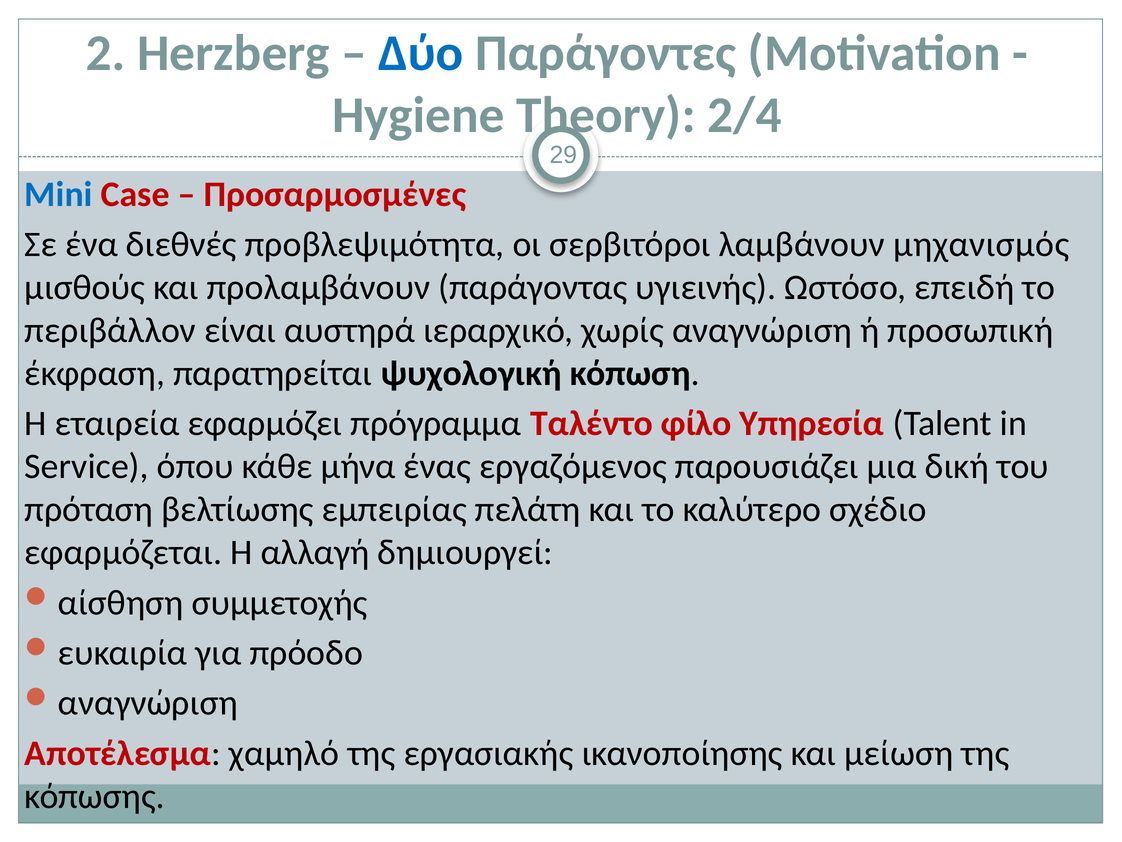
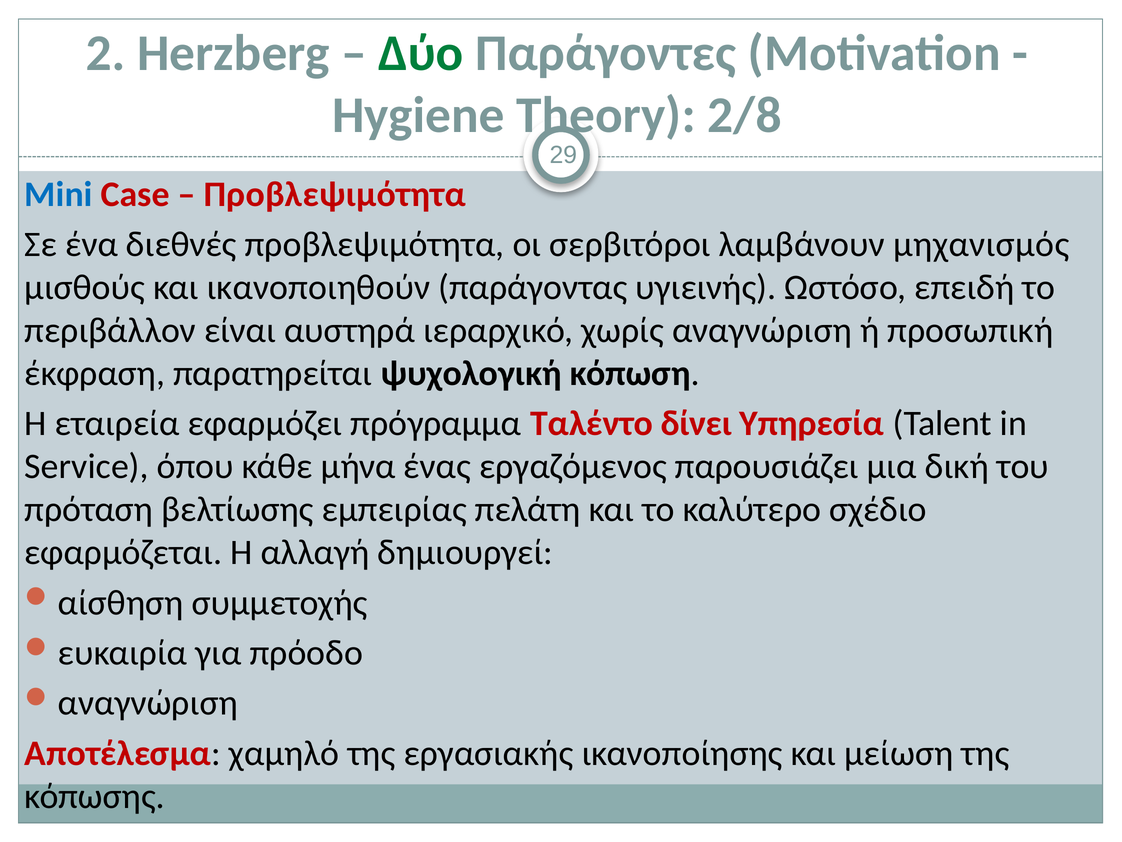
Δύο colour: blue -> green (421, 53)
2/4: 2/4 -> 2/8 (745, 115)
Προσαρμοσμένες: Προσαρμοσμένες -> Προβλεψιμότητα (335, 194)
προλαμβάνουν: προλαμβάνουν -> ικανοποιηθούν (318, 287)
φίλο: φίλο -> δίνει (696, 423)
